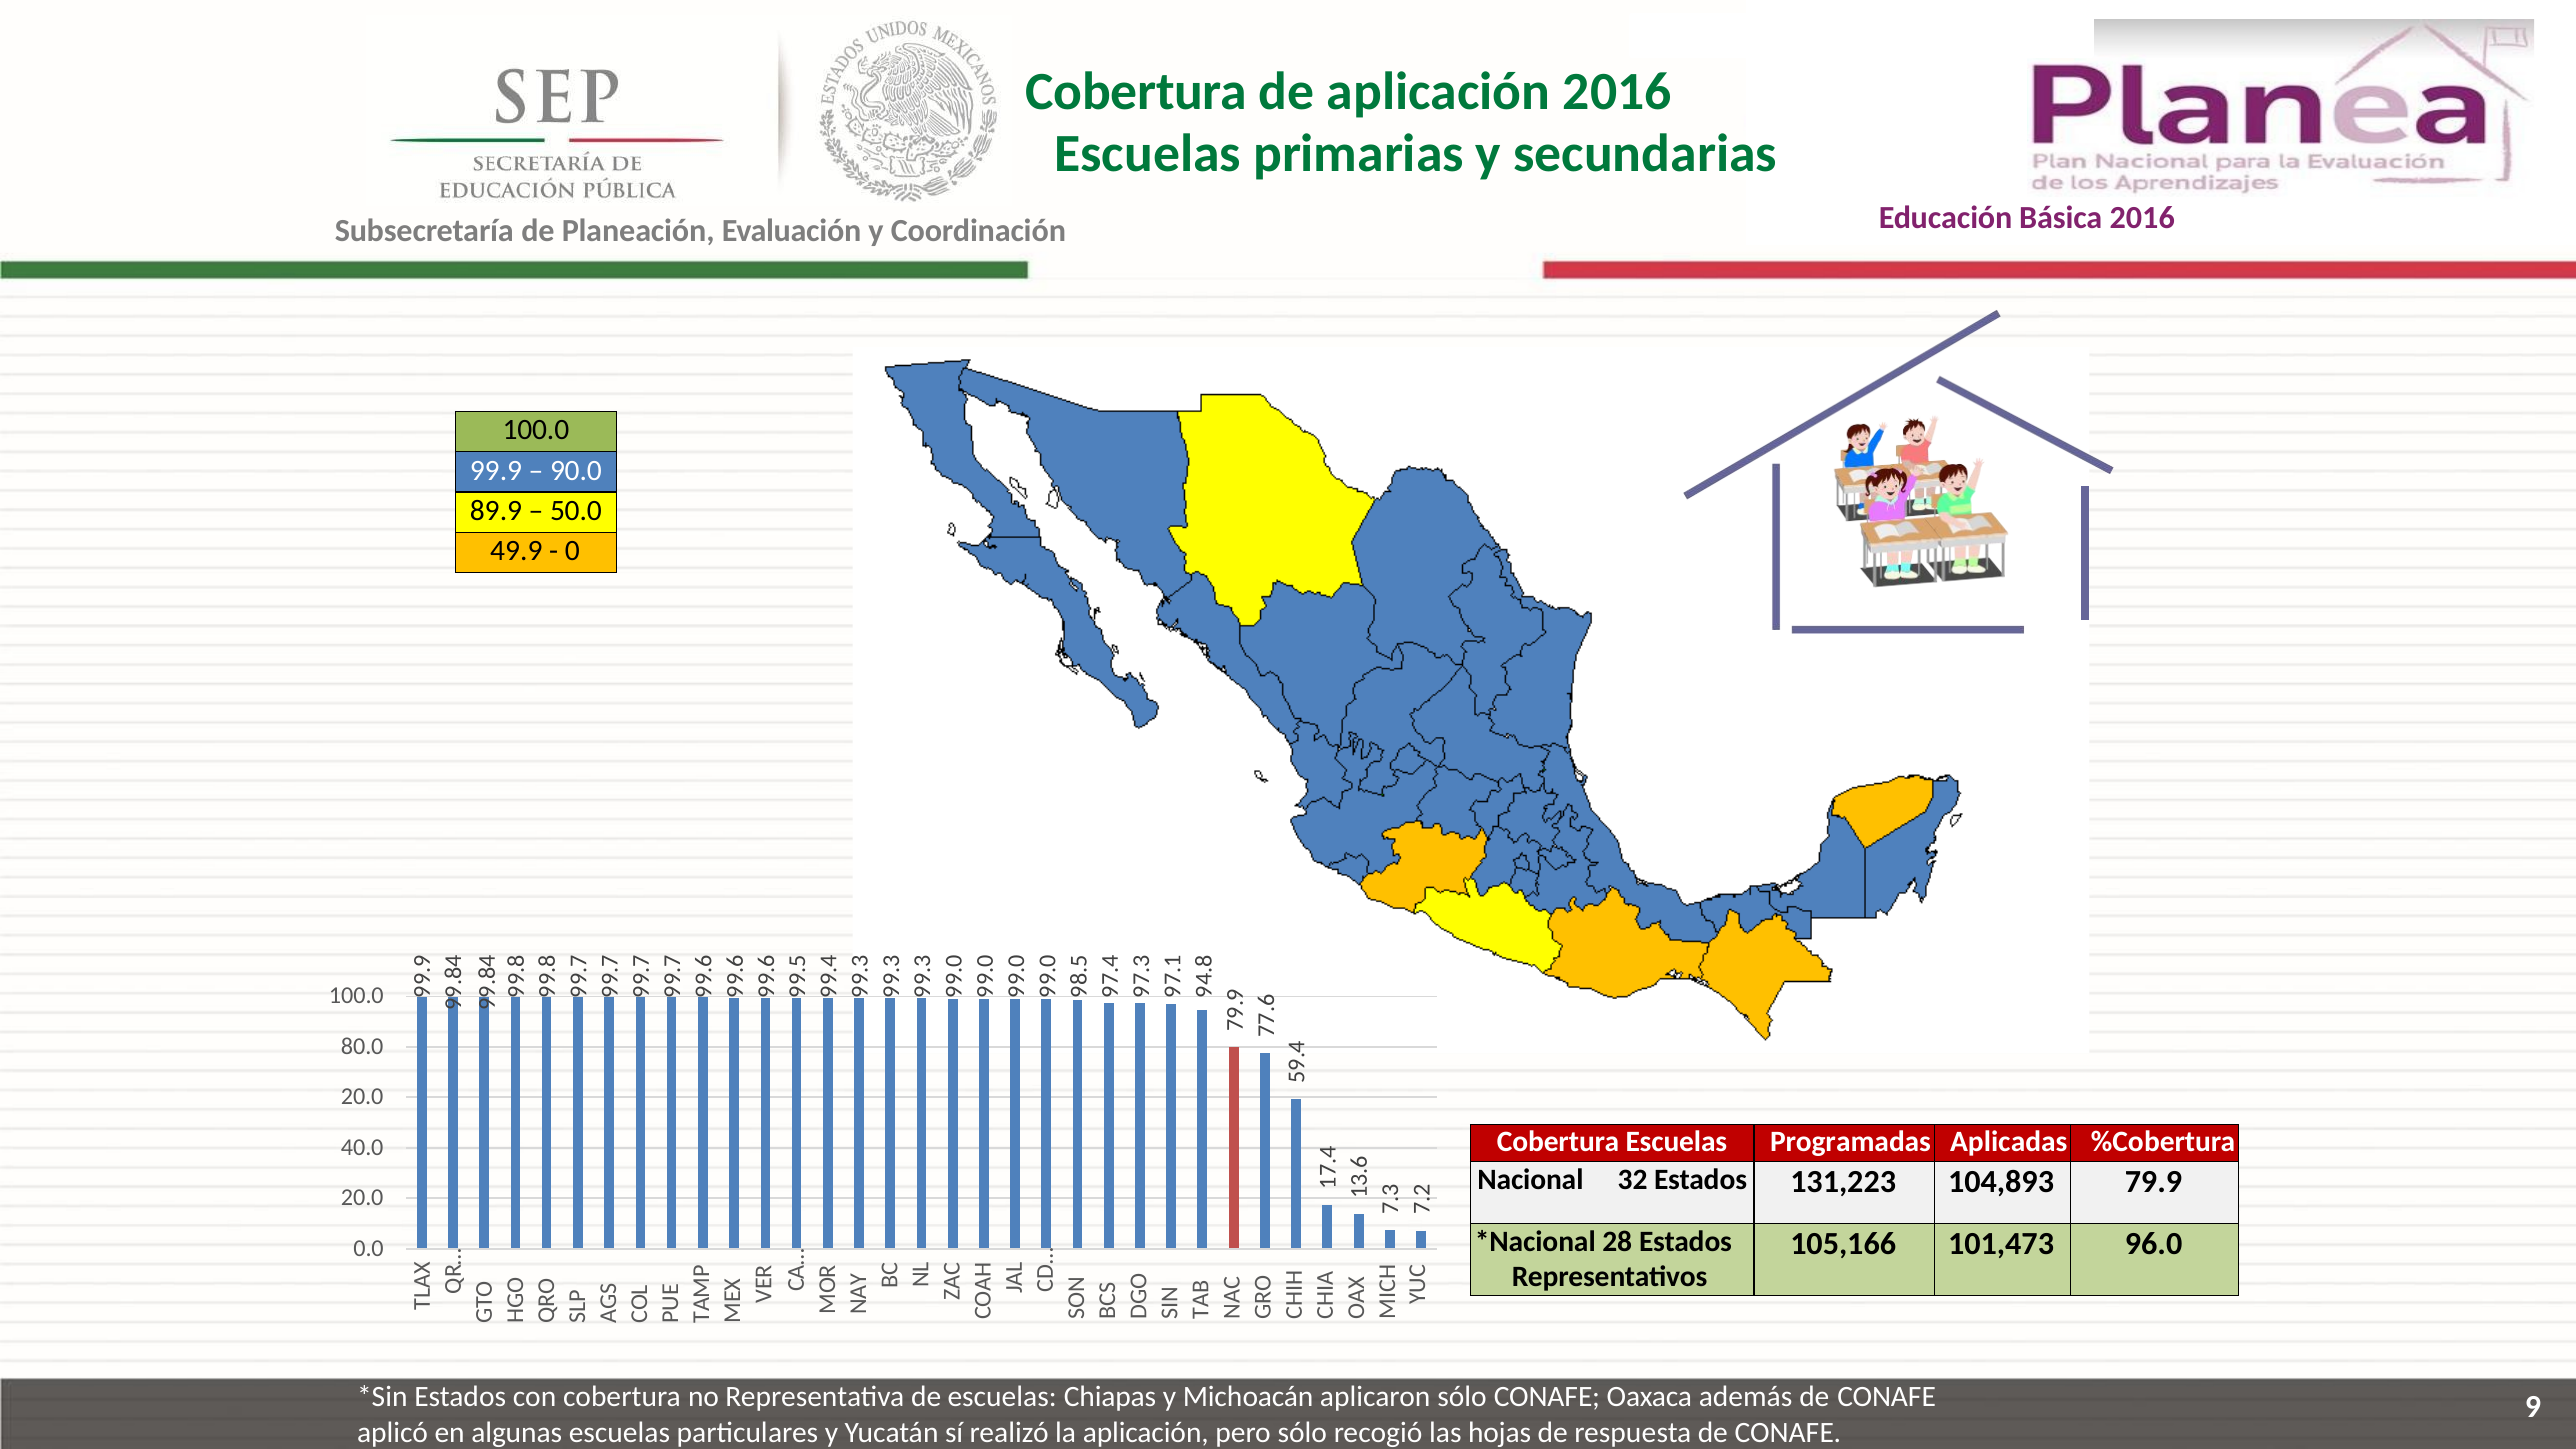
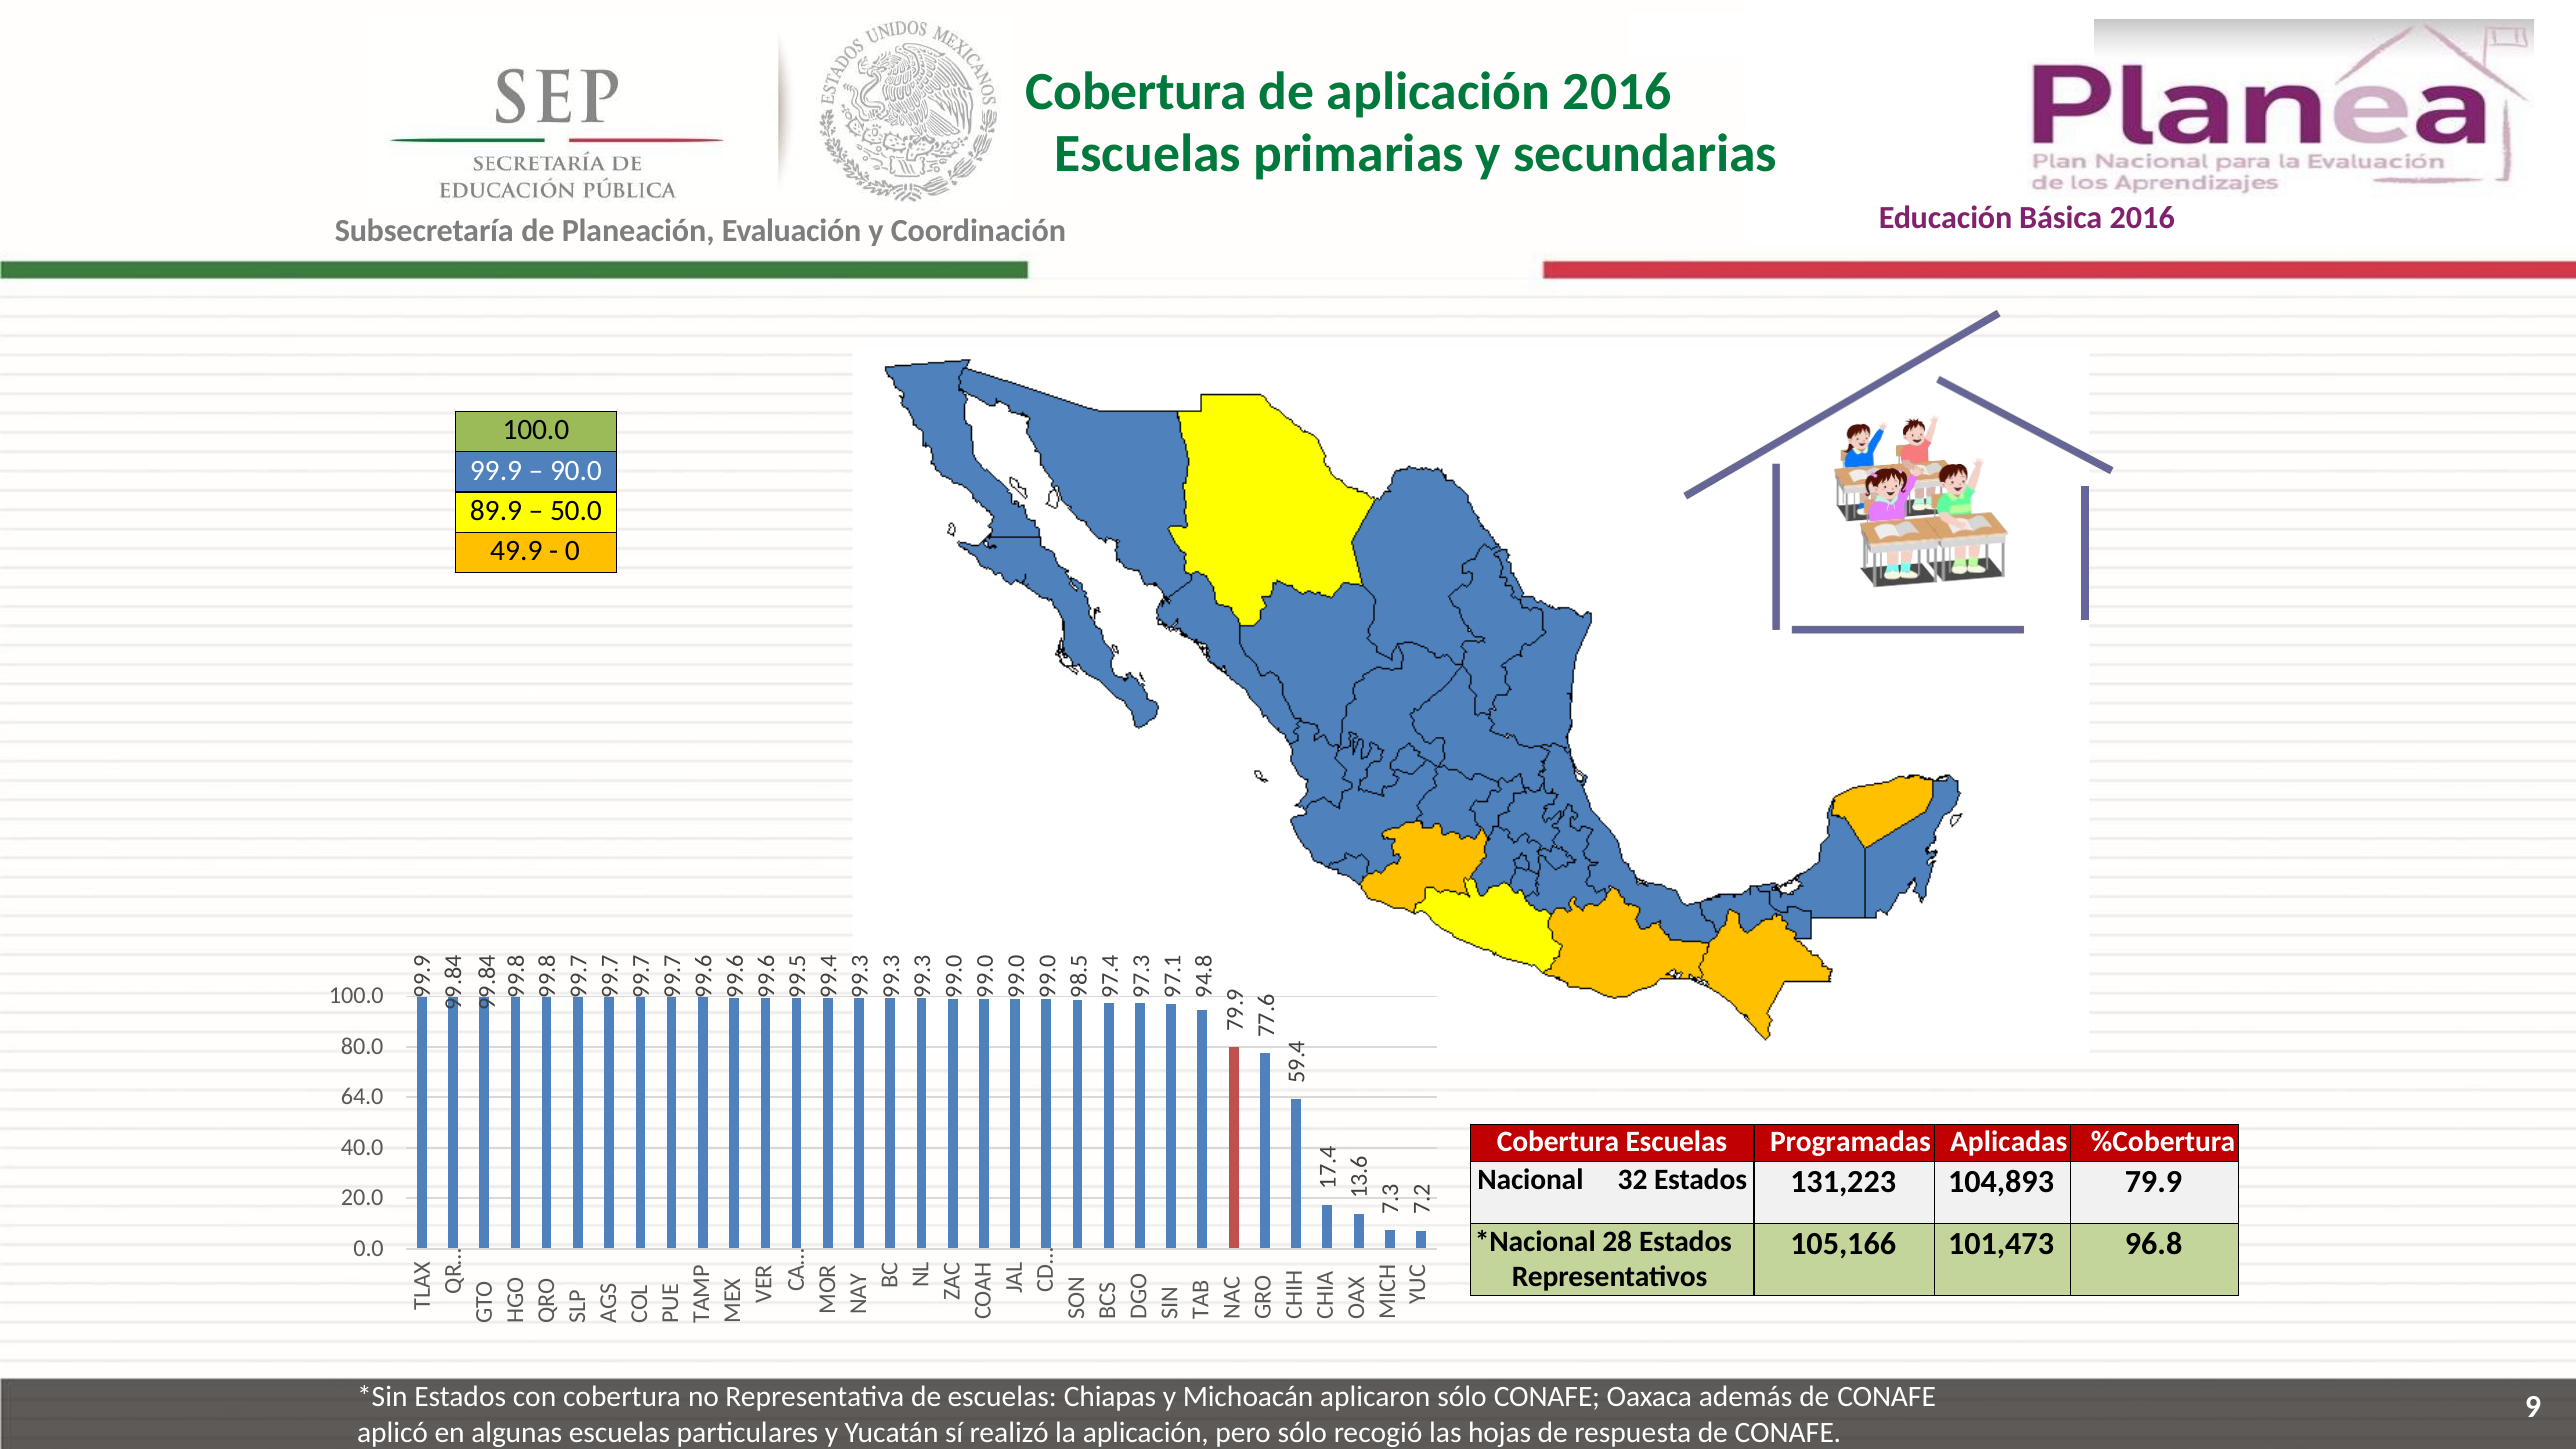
20.0: 20.0 -> 64.0 (362, 1097)
96.0: 96.0 -> 96.8 (2154, 1244)
